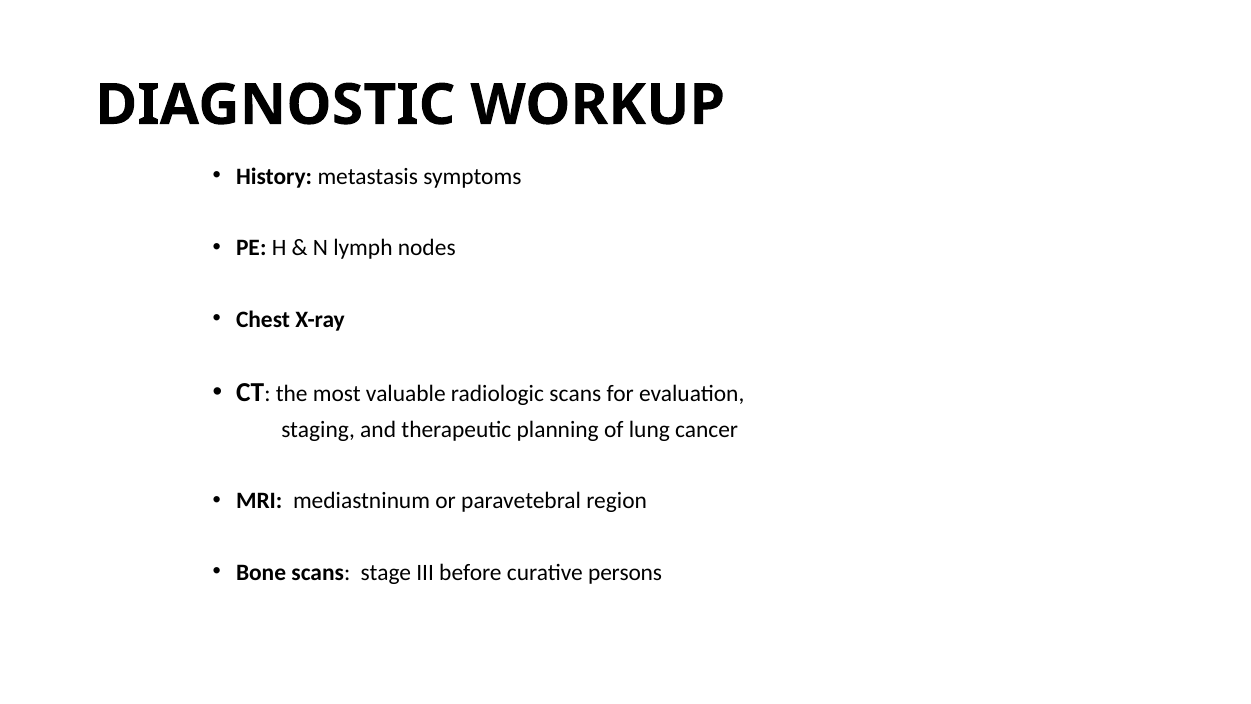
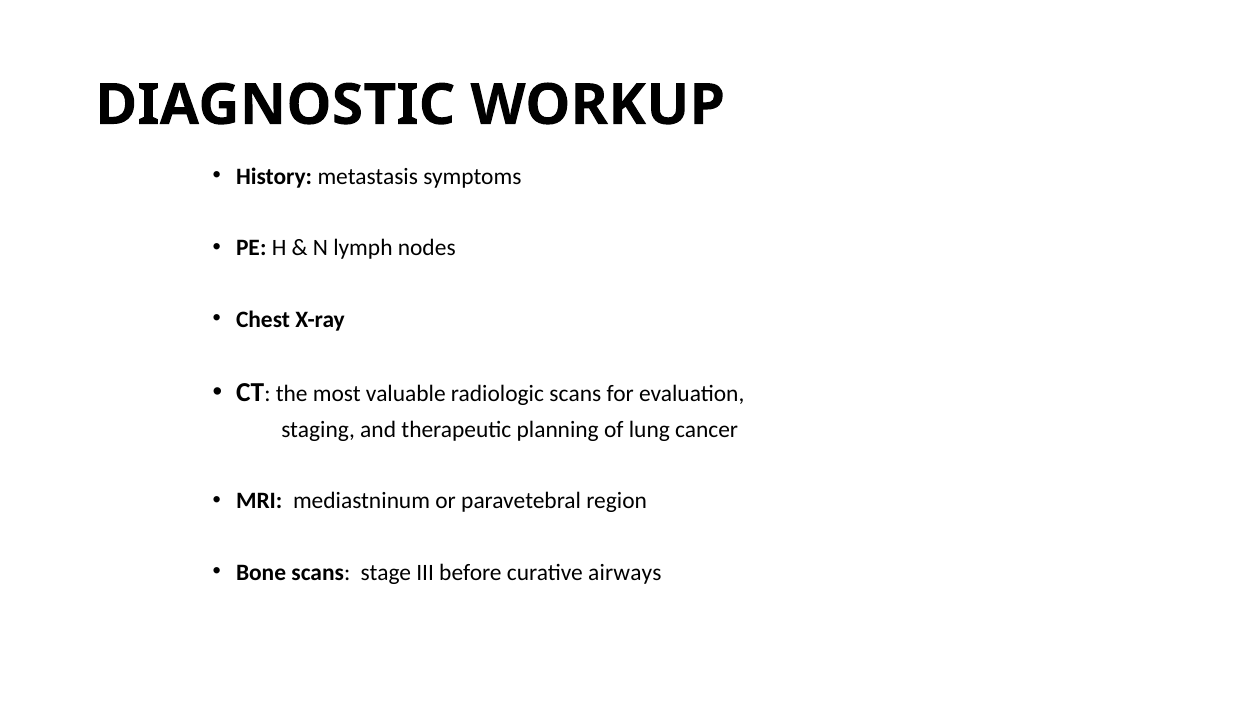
persons: persons -> airways (625, 572)
